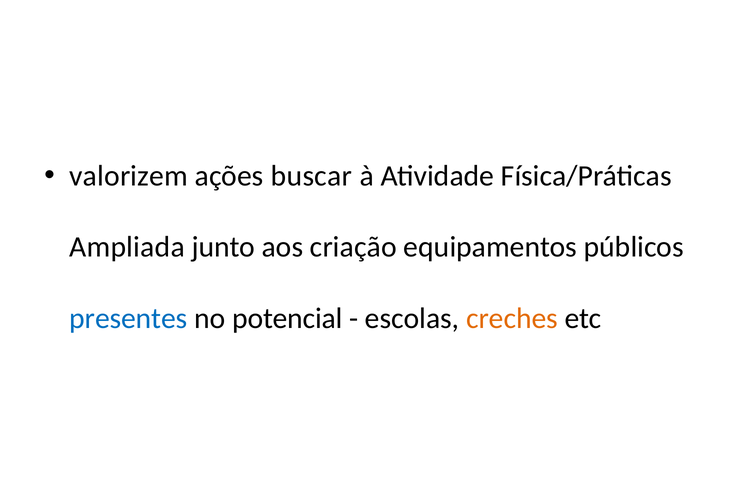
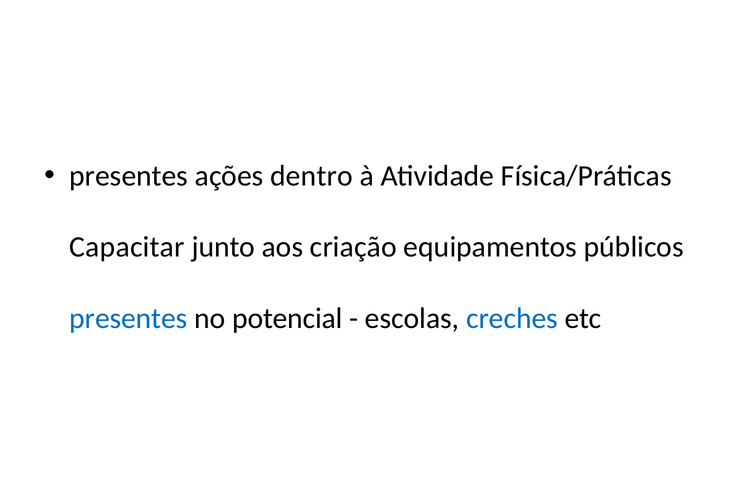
valorizem: valorizem -> presentes (129, 176)
buscar: buscar -> dentro (312, 176)
Ampliada: Ampliada -> Capacitar (127, 247)
creches colour: orange -> blue (512, 319)
